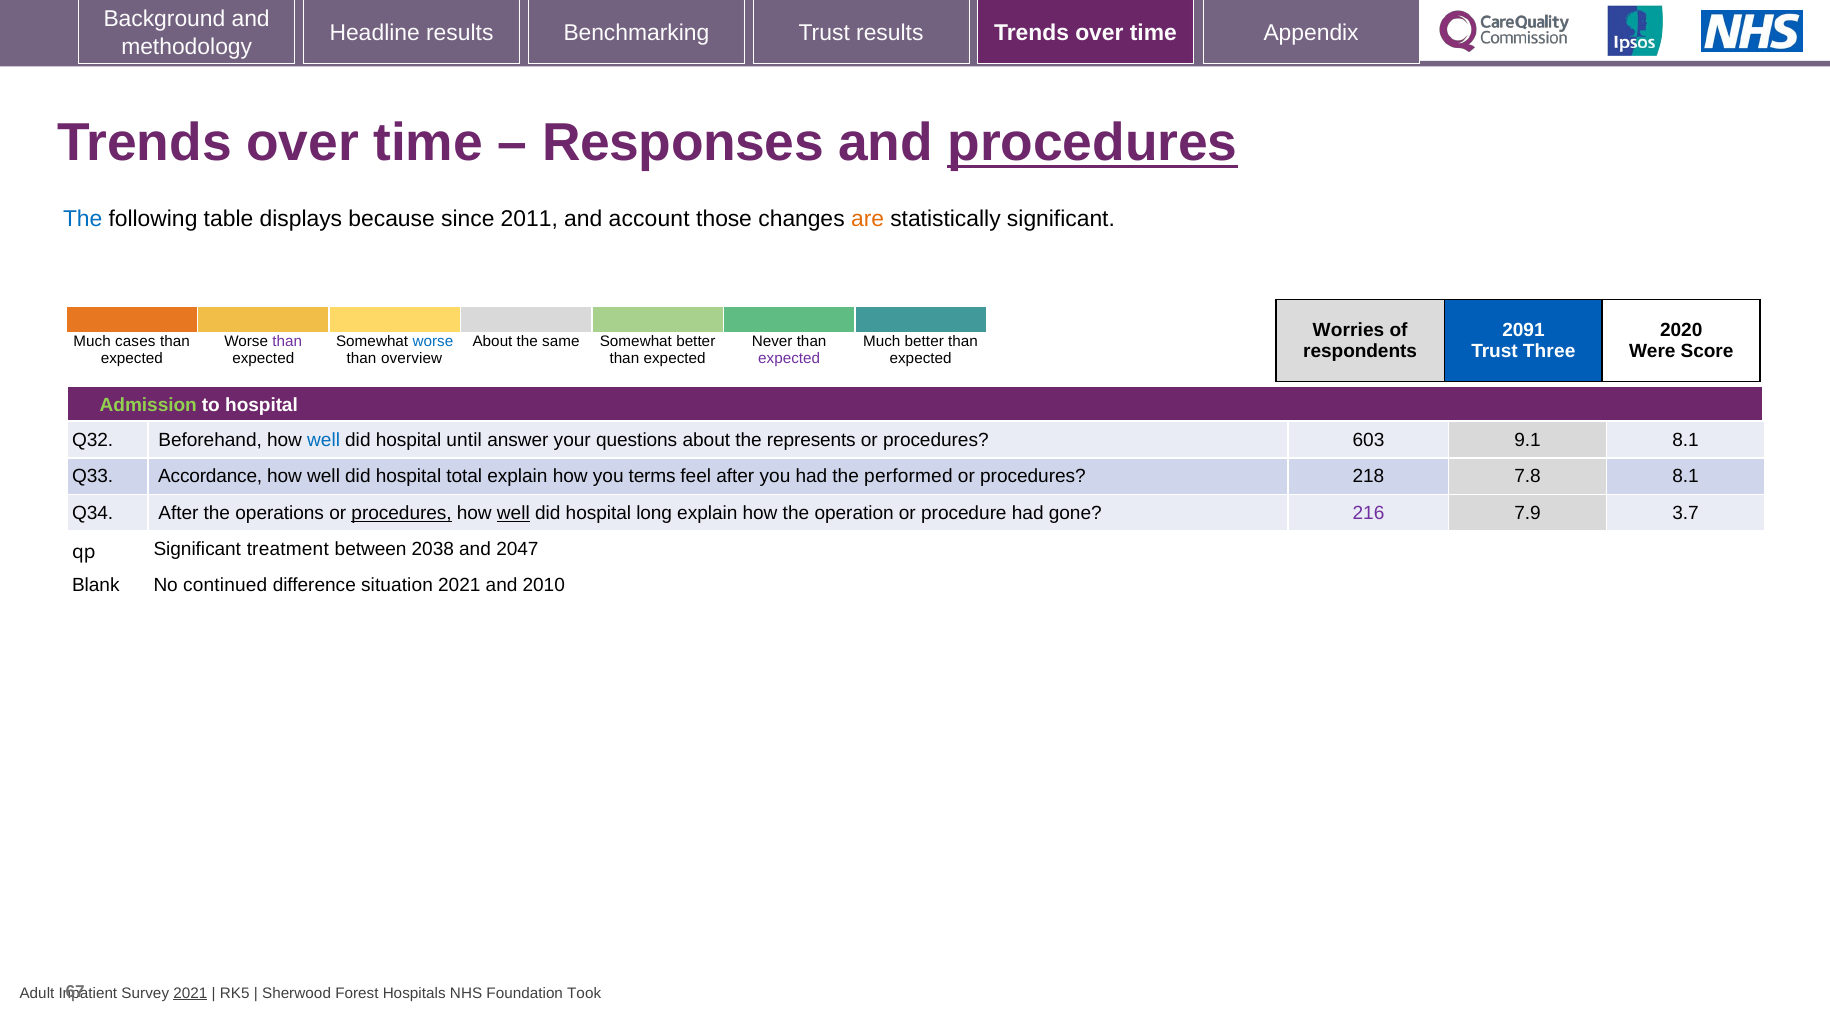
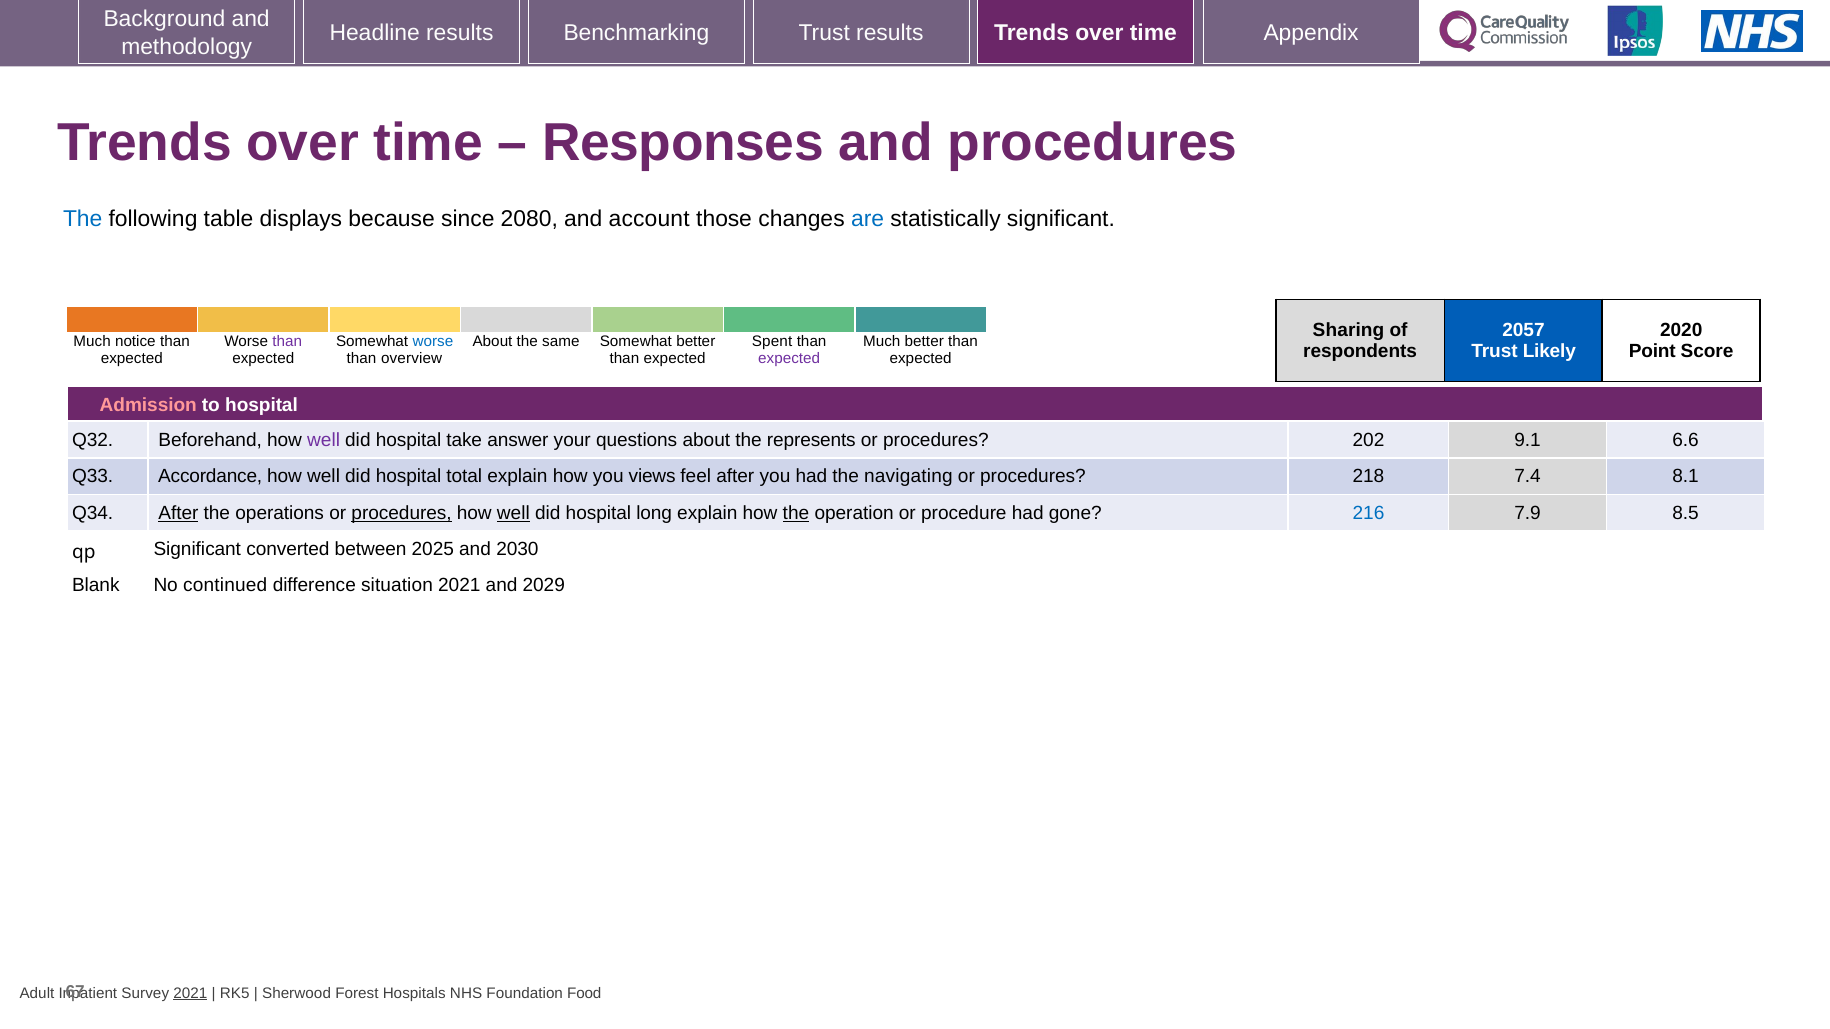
procedures underline: present -> none (1093, 143)
2011: 2011 -> 2080 (529, 219)
are colour: orange -> blue (868, 219)
Worries: Worries -> Sharing (1349, 330)
2091: 2091 -> 2057 (1524, 330)
cases: cases -> notice (135, 341)
Never: Never -> Spent (772, 341)
Three: Three -> Likely (1549, 351)
Were: Were -> Point (1652, 351)
Admission colour: light green -> pink (148, 405)
well colour: blue -> purple (324, 440)
until: until -> take (464, 440)
603: 603 -> 202 (1369, 440)
9.1 8.1: 8.1 -> 6.6 (1685, 440)
terms: terms -> views (652, 477)
performed: performed -> navigating (908, 477)
7.8: 7.8 -> 7.4 (1528, 477)
After underline: none -> present (178, 513)
the underline: none -> present (796, 513)
216 colour: purple -> blue (1369, 513)
3.7: 3.7 -> 8.5 (1685, 513)
treatment: treatment -> converted (288, 549)
2038: 2038 -> 2025 (433, 549)
2047: 2047 -> 2030 (517, 549)
2010: 2010 -> 2029 (544, 586)
Took: Took -> Food (584, 994)
